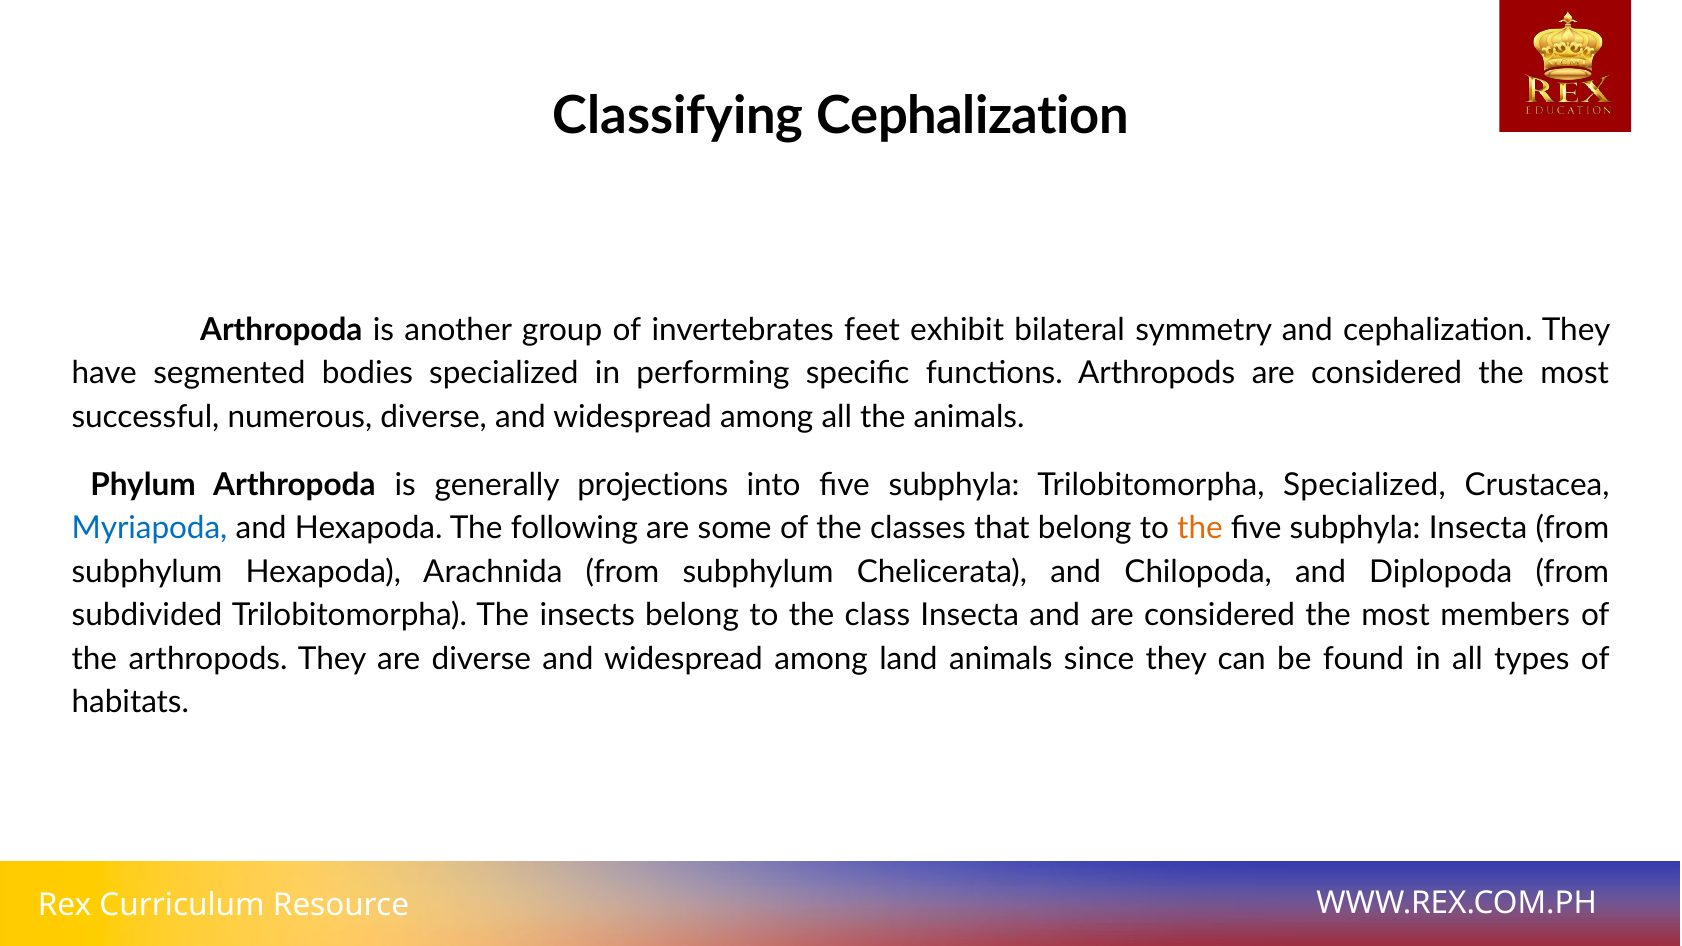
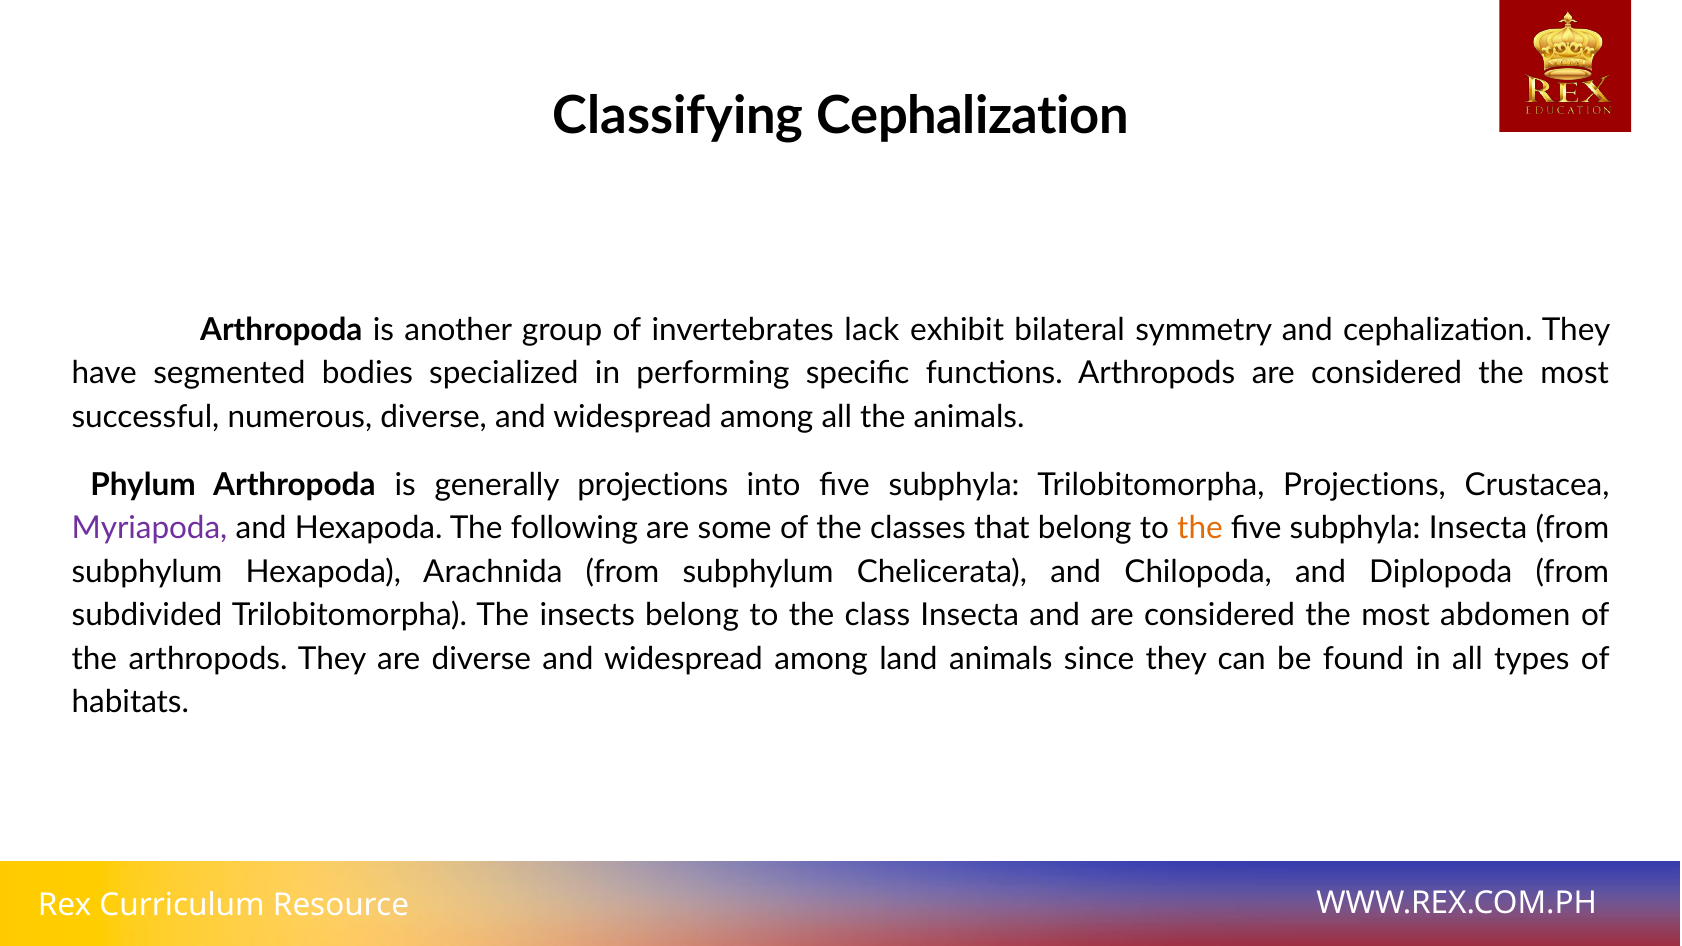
feet: feet -> lack (872, 330)
Trilobitomorpha Specialized: Specialized -> Projections (1365, 485)
Myriapoda colour: blue -> purple (149, 529)
members: members -> abdomen (1505, 616)
